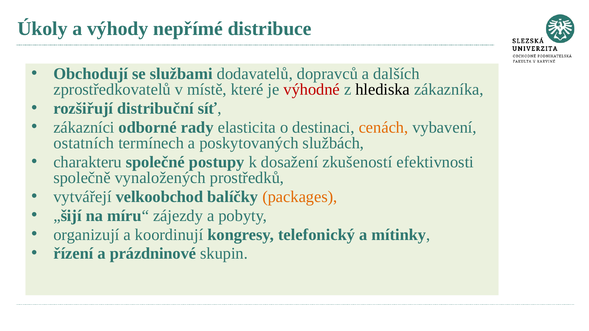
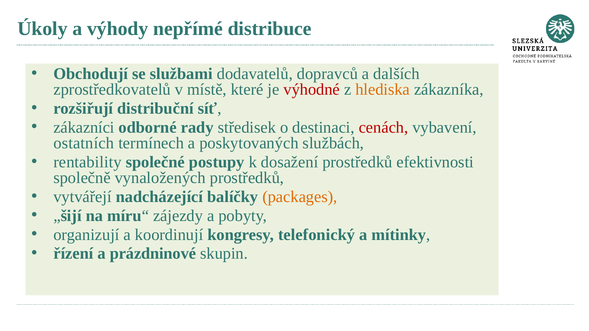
hlediska colour: black -> orange (383, 89)
elasticita: elasticita -> středisek (247, 127)
cenách colour: orange -> red (383, 127)
charakteru: charakteru -> rentability (88, 162)
dosažení zkušeností: zkušeností -> prostředků (357, 162)
velkoobchod: velkoobchod -> nadcházející (159, 197)
